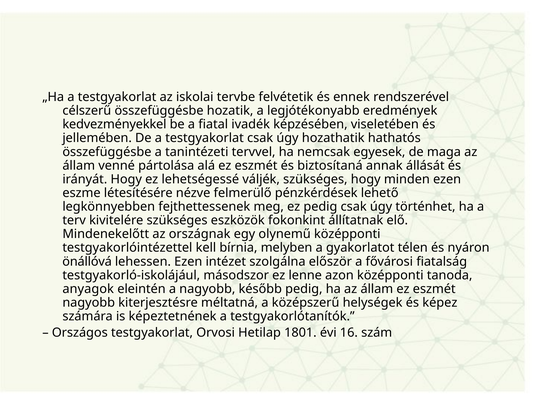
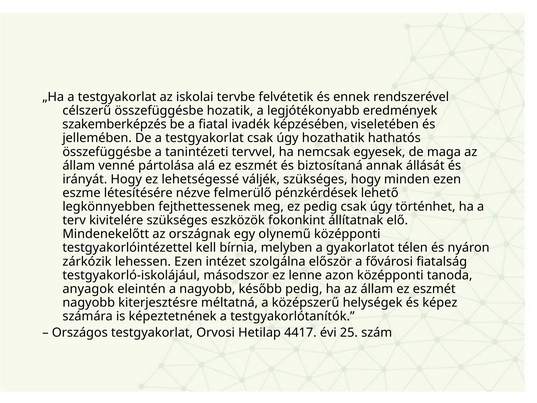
kedvezményekkel: kedvezményekkel -> szakemberképzés (114, 124)
önállóvá: önállóvá -> zárkózik (87, 261)
1801: 1801 -> 4417 (300, 333)
16: 16 -> 25 (349, 333)
